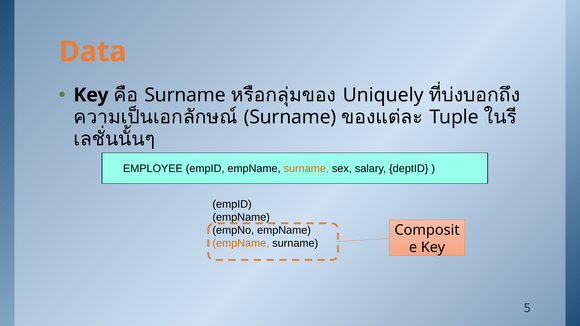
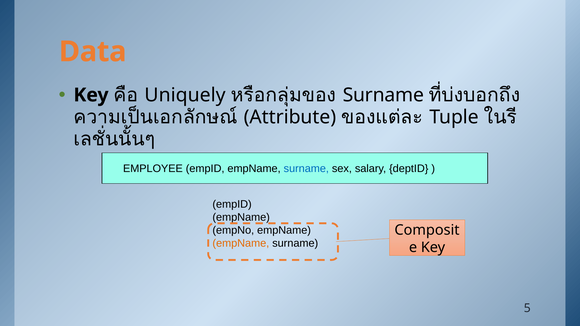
Surname: Surname -> Uniquely (185, 95)
Uniquely: Uniquely -> Surname (383, 95)
Surname: Surname -> Attribute (290, 117)
surname colour: orange -> blue (306, 169)
